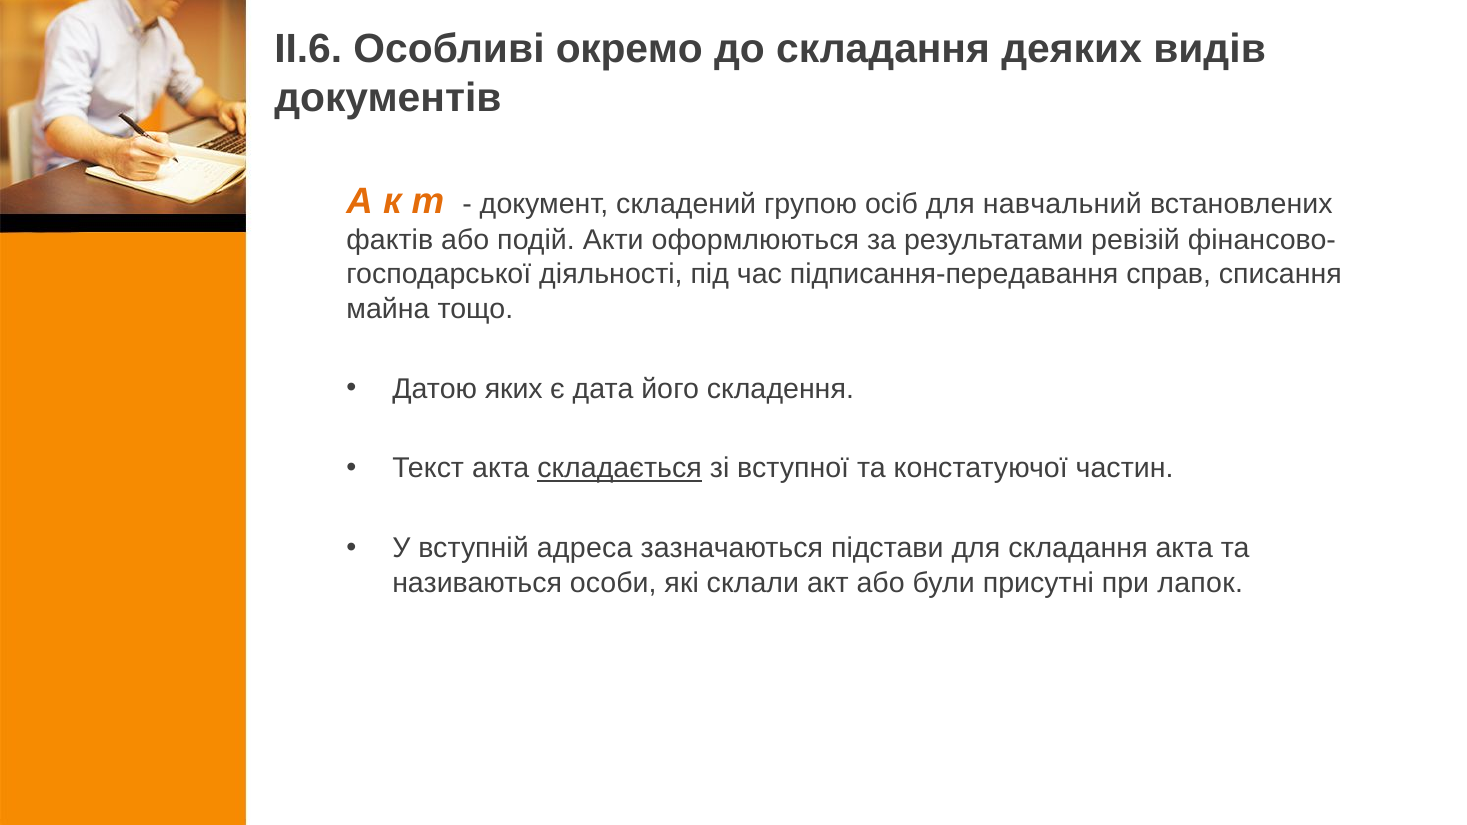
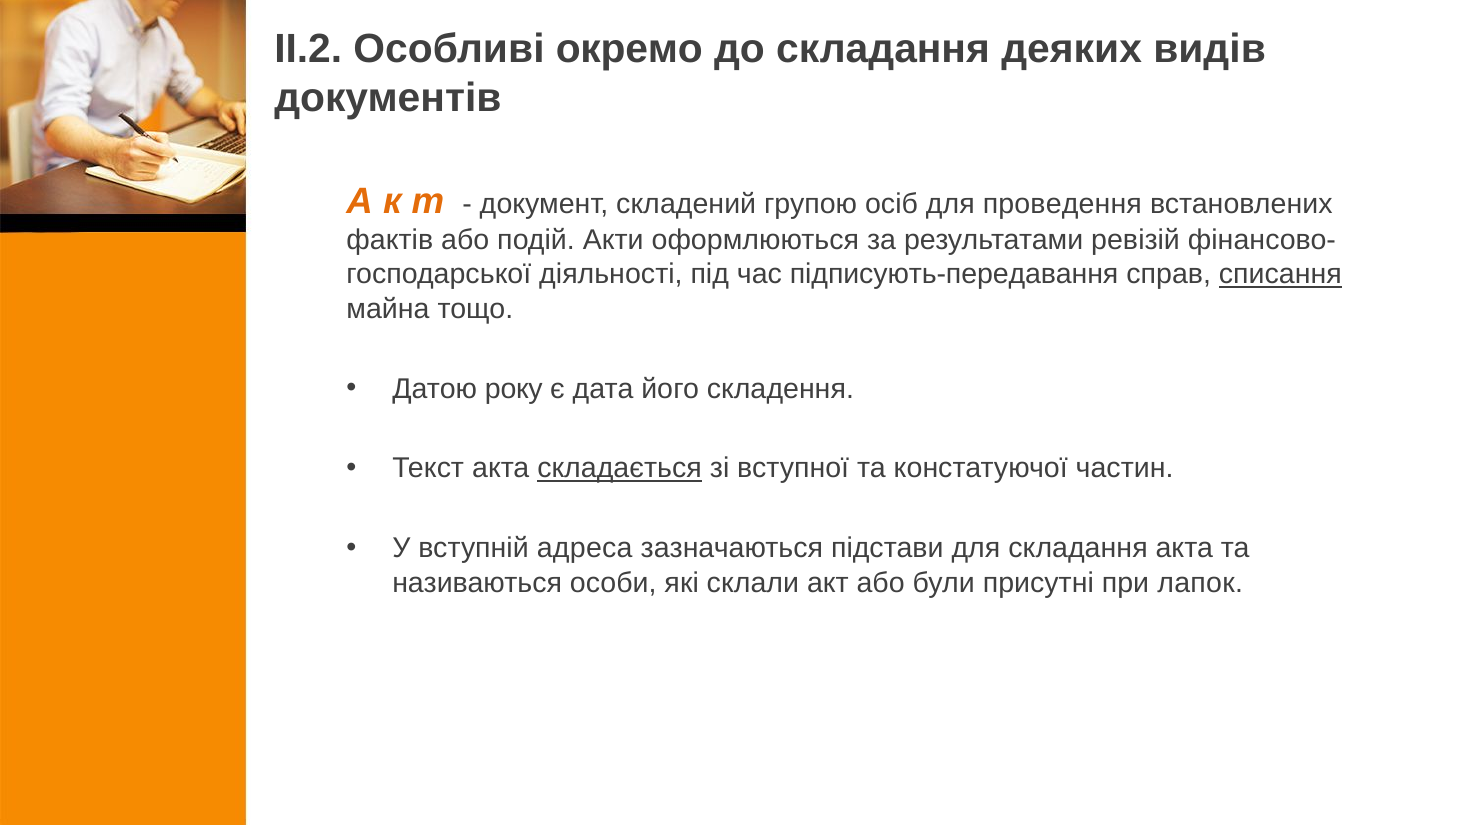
ІІ.6: ІІ.6 -> ІІ.2 (308, 49)
навчальний: навчальний -> проведення (1062, 204)
підписання-передавання: підписання-передавання -> підписують-передавання (954, 275)
списання underline: none -> present (1280, 275)
яких: яких -> року (514, 389)
